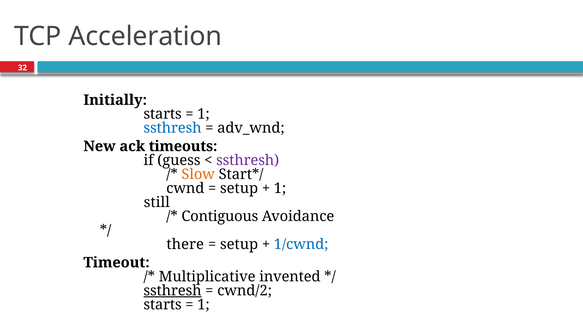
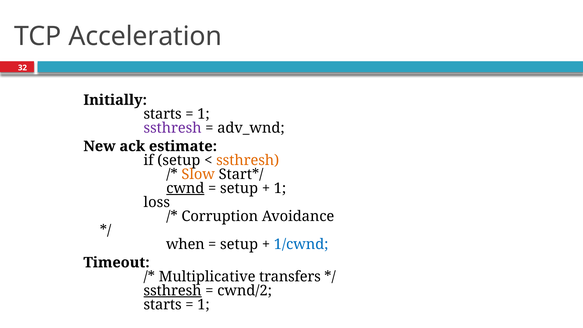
ssthresh colour: blue -> purple (173, 128)
timeouts: timeouts -> estimate (183, 146)
if guess: guess -> setup (179, 160)
ssthresh colour: purple -> orange (248, 160)
cwnd underline: none -> present (185, 188)
still: still -> loss (157, 202)
Contiguous: Contiguous -> Corruption (220, 216)
there: there -> when (185, 244)
invented: invented -> transfers (290, 276)
